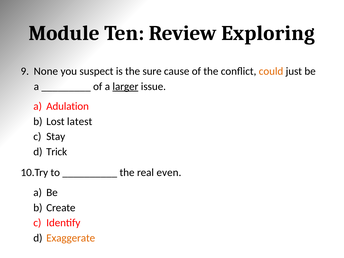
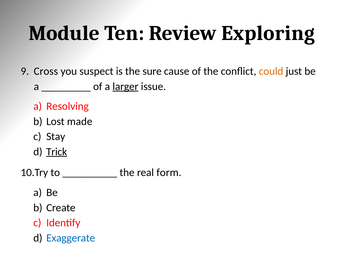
None: None -> Cross (46, 71)
Adulation: Adulation -> Resolving (68, 106)
latest: latest -> made (80, 121)
Trick underline: none -> present (57, 152)
even: even -> form (169, 173)
Exaggerate colour: orange -> blue (71, 238)
